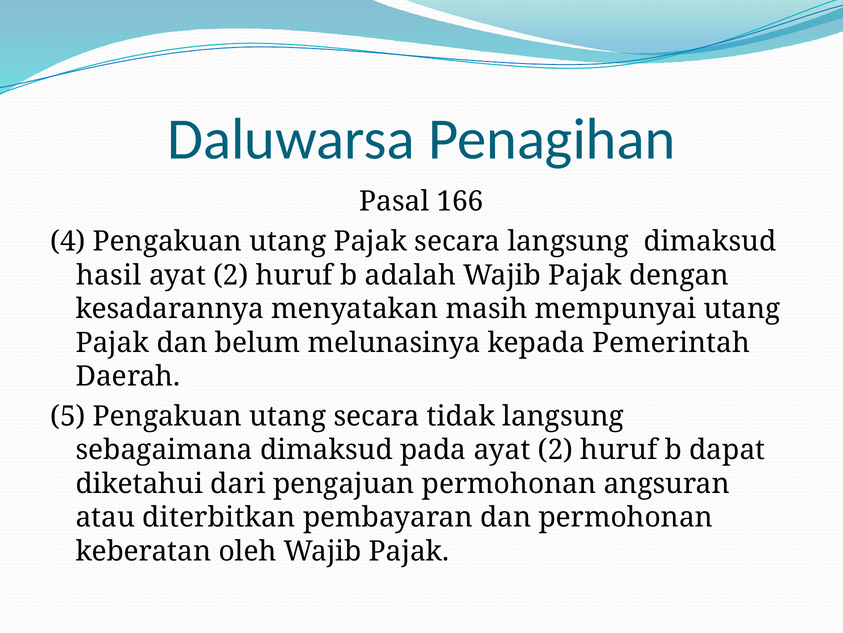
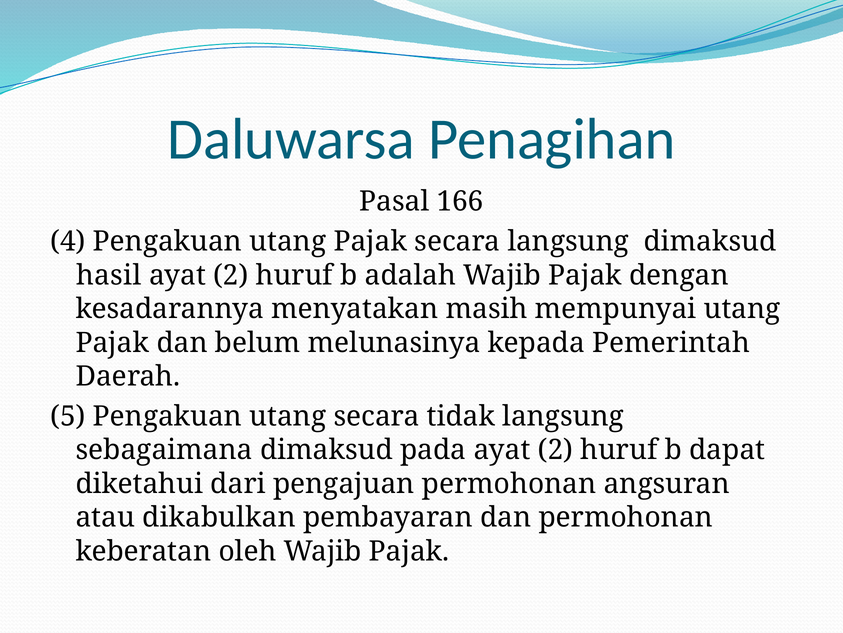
diterbitkan: diterbitkan -> dikabulkan (219, 517)
